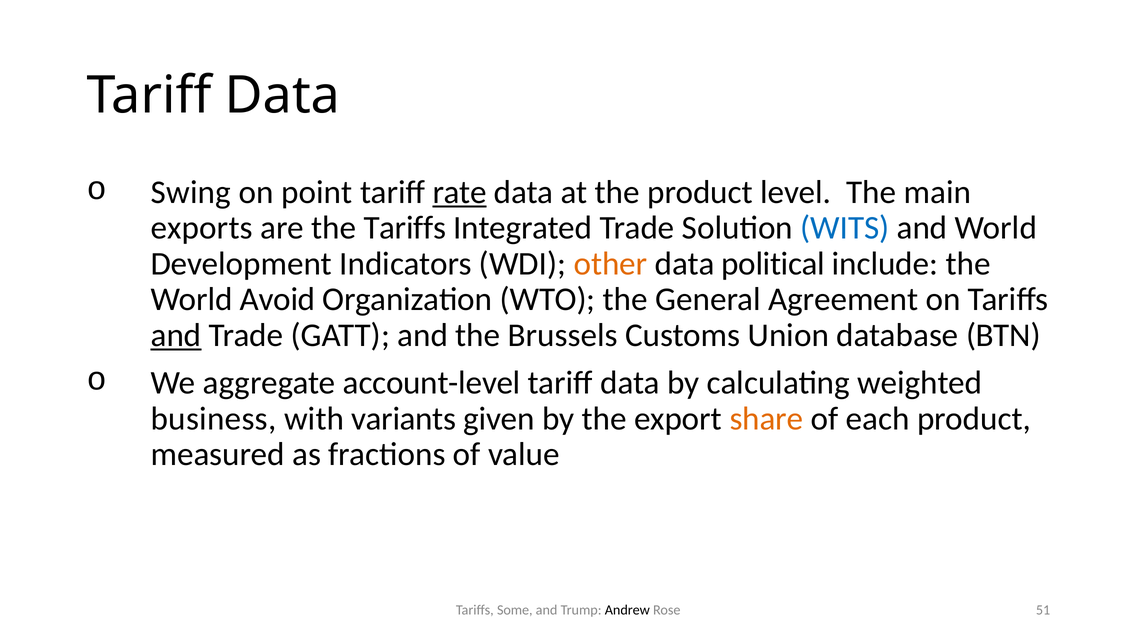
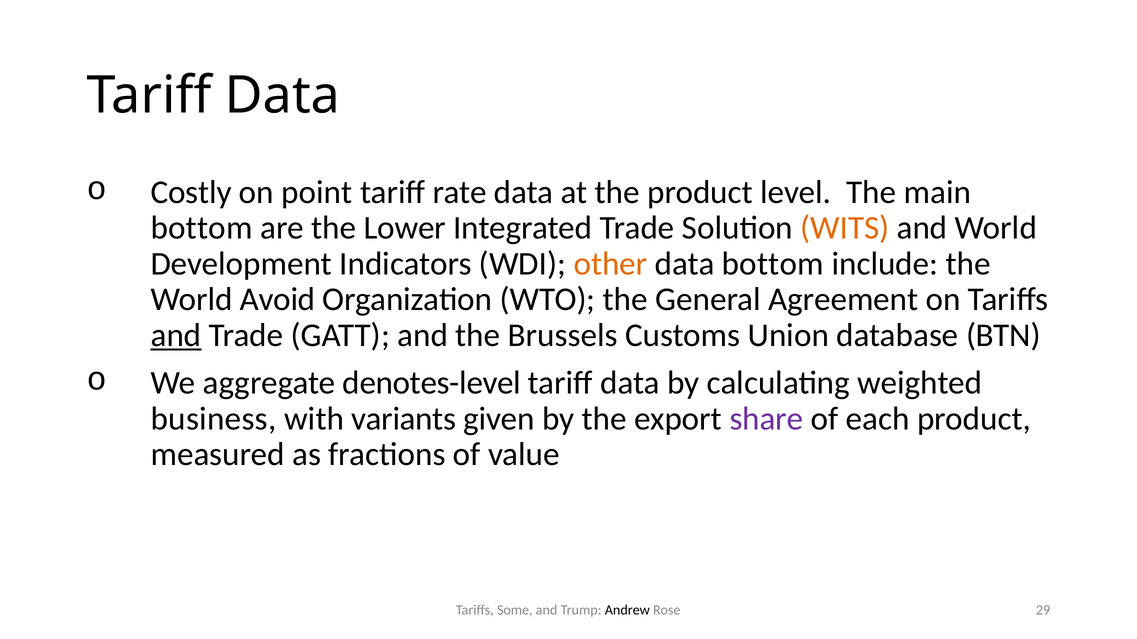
Swing: Swing -> Costly (191, 192)
rate underline: present -> none (460, 192)
exports: exports -> bottom (202, 228)
the Tariffs: Tariffs -> Lower (405, 228)
WITS colour: blue -> orange (845, 228)
data political: political -> bottom (773, 264)
account-level: account-level -> denotes-level (432, 383)
share colour: orange -> purple (766, 419)
51: 51 -> 29 (1043, 611)
